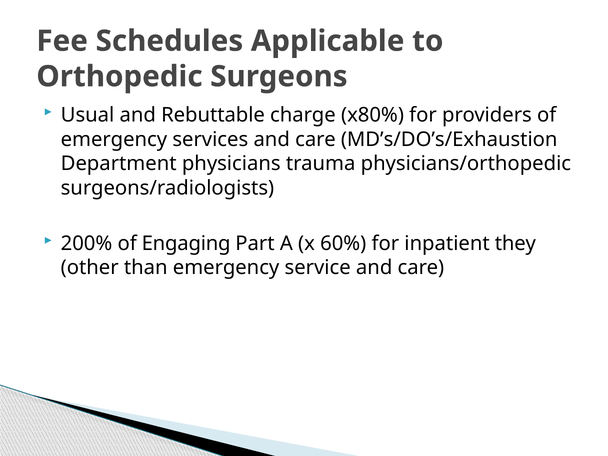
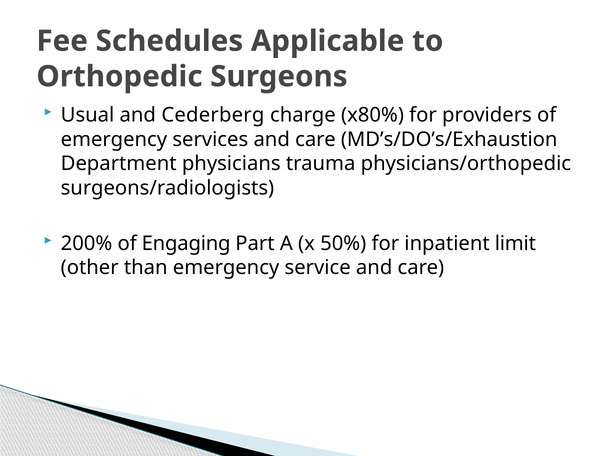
Rebuttable: Rebuttable -> Cederberg (213, 115)
60%: 60% -> 50% (343, 243)
they: they -> limit (515, 243)
